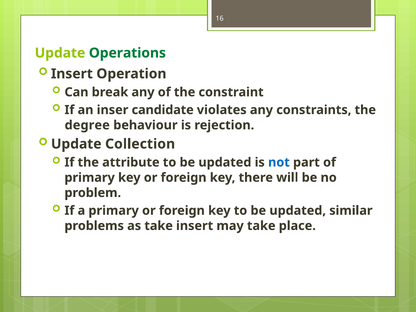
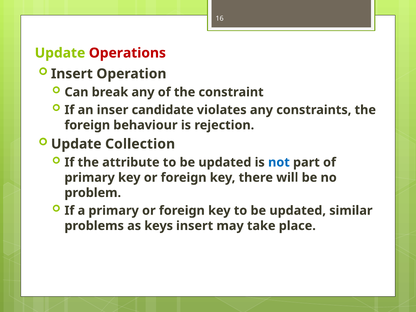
Operations colour: green -> red (127, 53)
degree: degree -> foreign (87, 125)
as take: take -> keys (159, 226)
